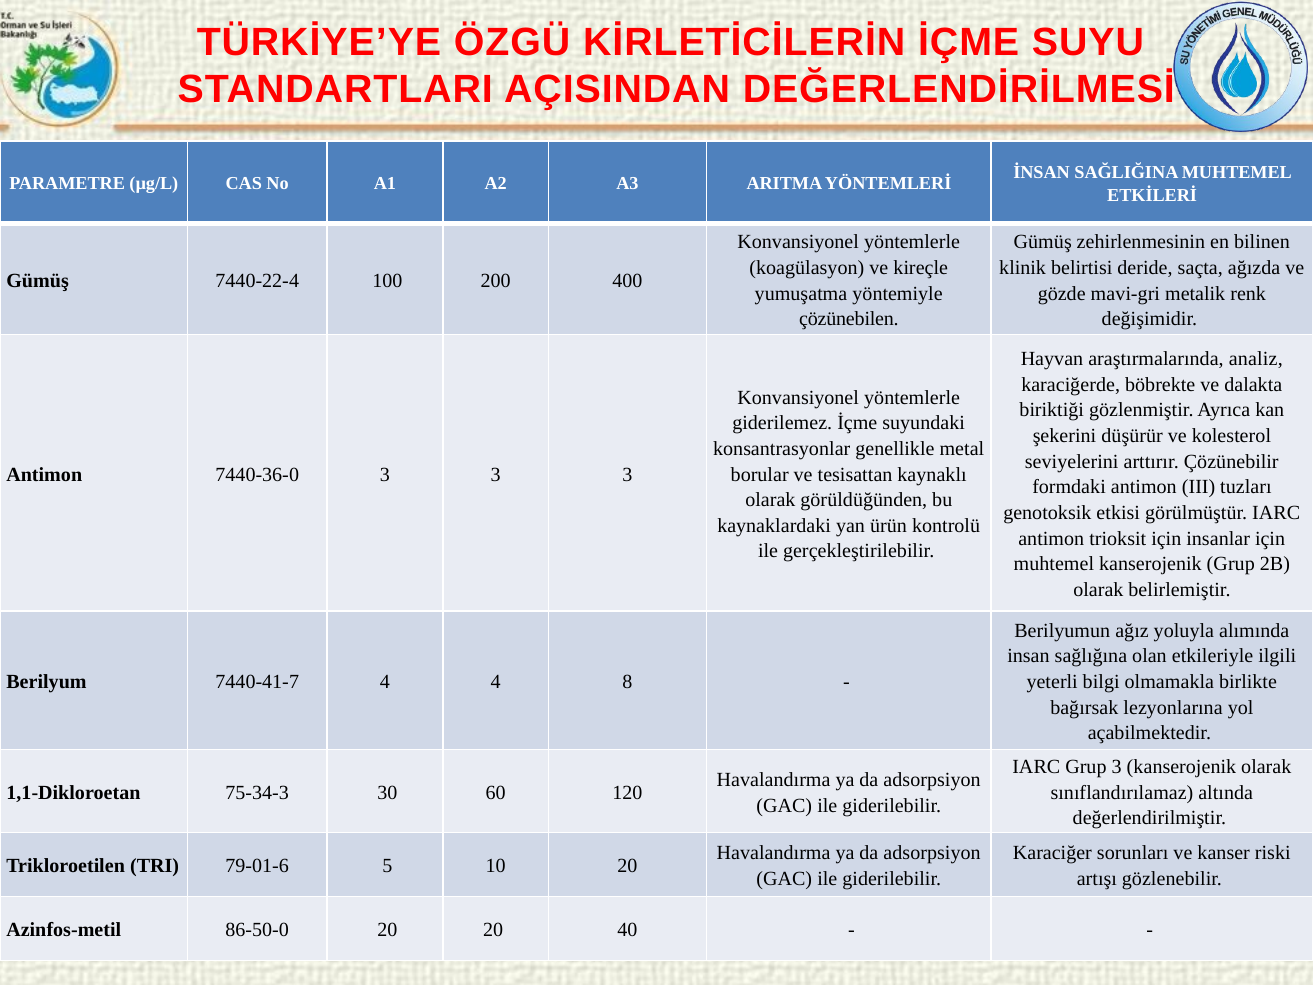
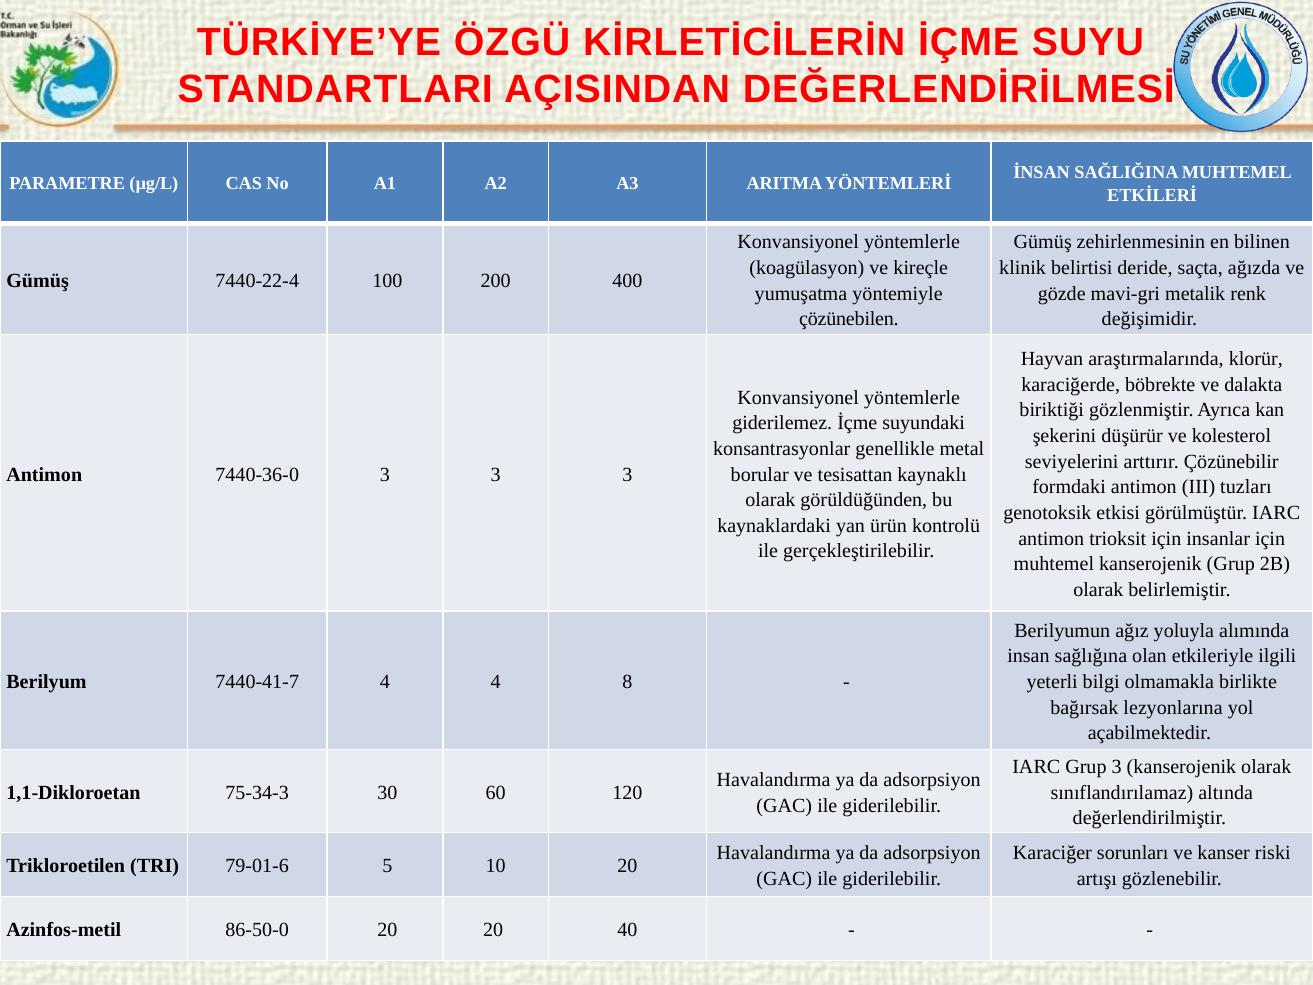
analiz: analiz -> klorür (1256, 359)
